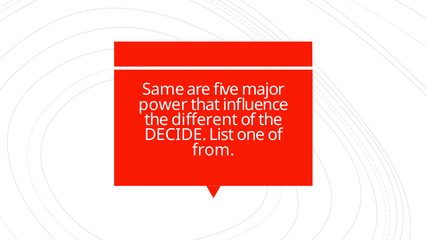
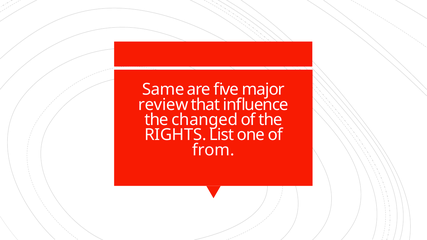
power: power -> review (163, 105)
different: different -> changed (205, 120)
DECIDE: DECIDE -> RIGHTS (175, 135)
